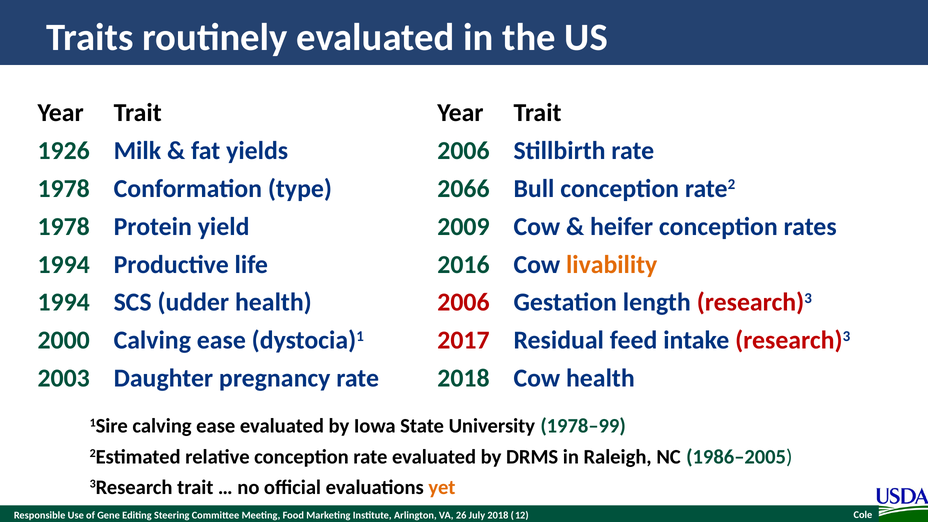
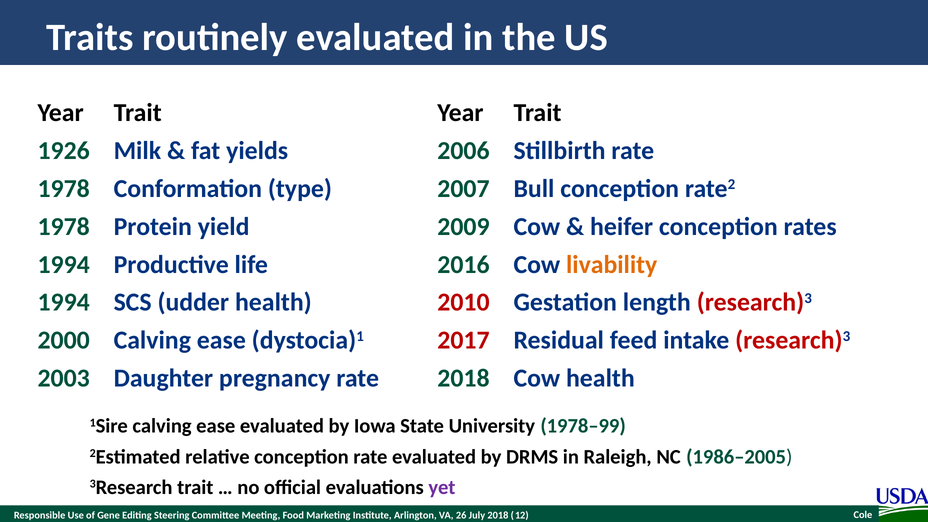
2066: 2066 -> 2007 (463, 189)
health 2006: 2006 -> 2010 (463, 302)
yet colour: orange -> purple (442, 487)
